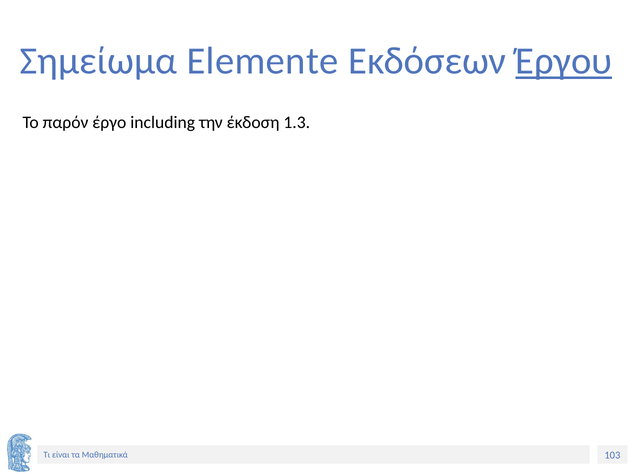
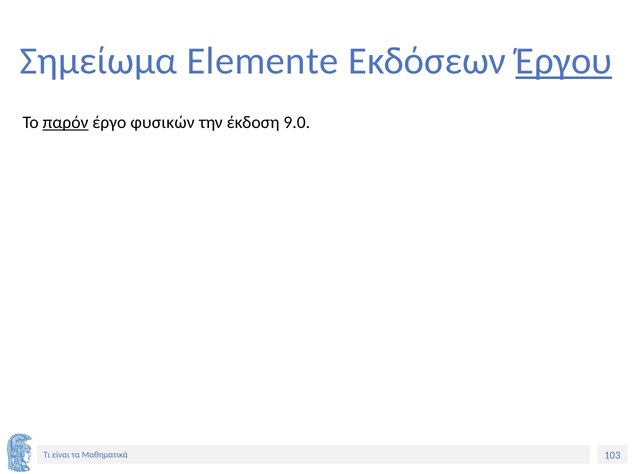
παρόν underline: none -> present (66, 123)
including: including -> φυσικών (163, 123)
1.3: 1.3 -> 9.0 (297, 123)
